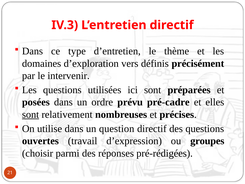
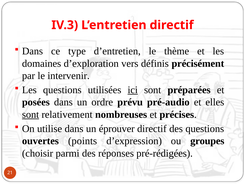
ici underline: none -> present (133, 90)
pré-cadre: pré-cadre -> pré-audio (168, 102)
question: question -> éprouver (117, 129)
travail: travail -> points (83, 141)
